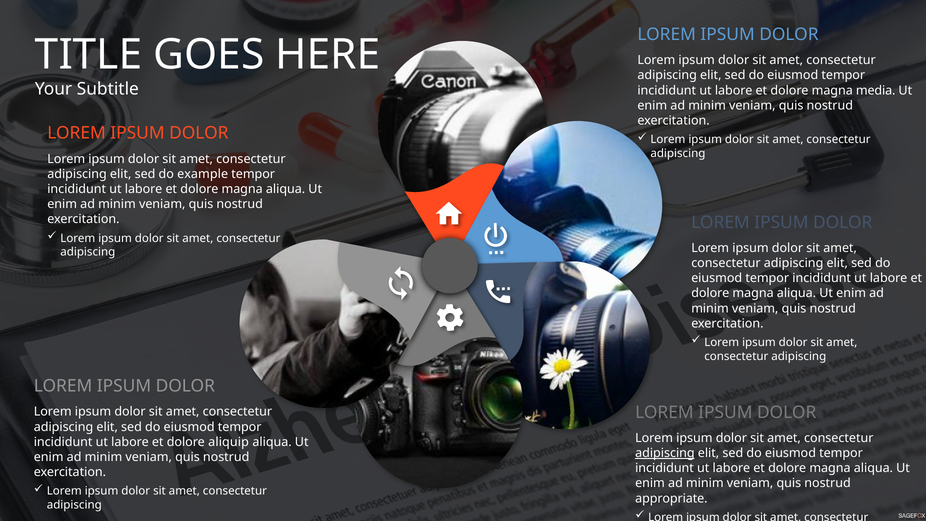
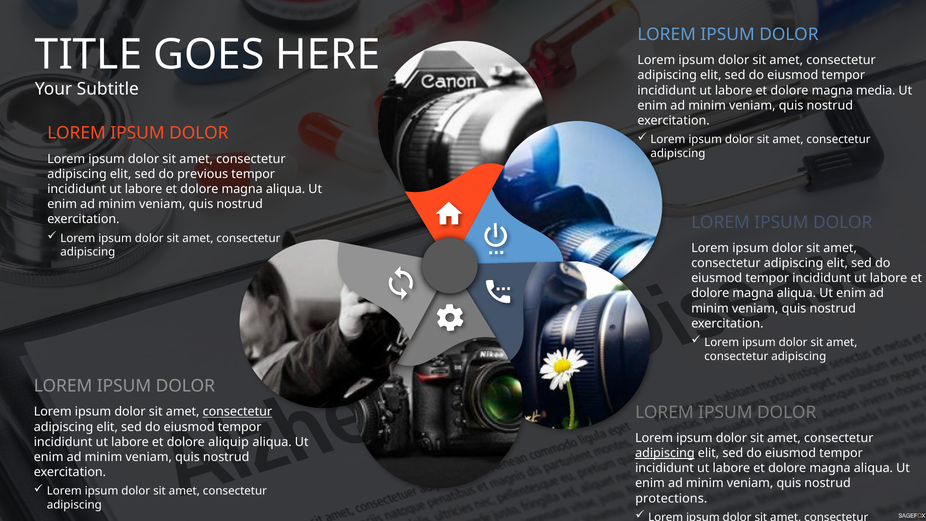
example: example -> previous (203, 174)
consectetur underline: none -> present (237, 412)
appropriate: appropriate -> protections (671, 498)
